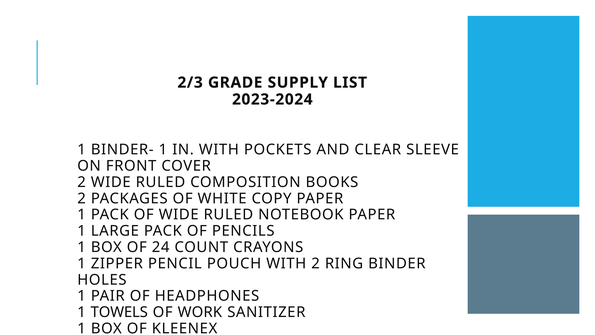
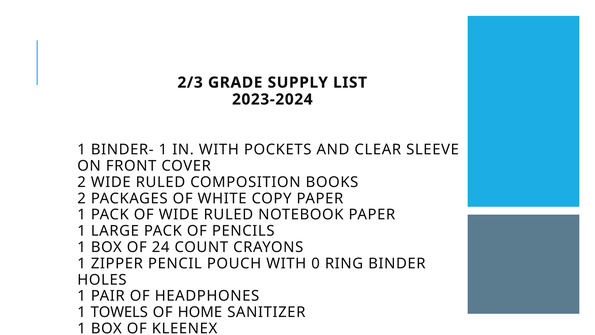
WITH 2: 2 -> 0 (316, 263)
WORK: WORK -> HOME (200, 312)
